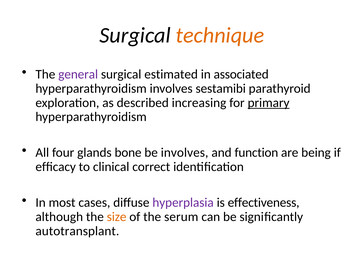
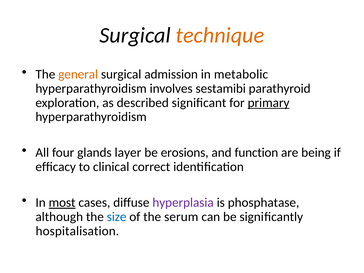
general colour: purple -> orange (78, 74)
estimated: estimated -> admission (171, 74)
associated: associated -> metabolic (241, 74)
increasing: increasing -> signiﬁcant (199, 103)
bone: bone -> layer (128, 153)
be involves: involves -> erosions (185, 153)
most underline: none -> present (62, 203)
effectiveness: effectiveness -> phosphatase (264, 203)
size colour: orange -> blue (117, 217)
autotransplant: autotransplant -> hospitalisation (77, 231)
